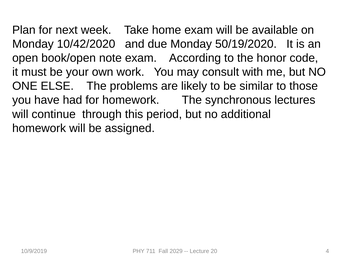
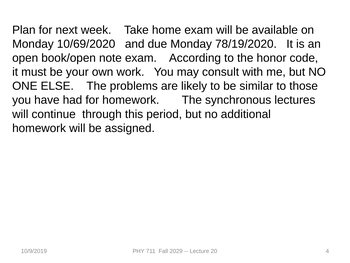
10/42/2020: 10/42/2020 -> 10/69/2020 (86, 44)
50/19/2020: 50/19/2020 -> 78/19/2020 (246, 44)
